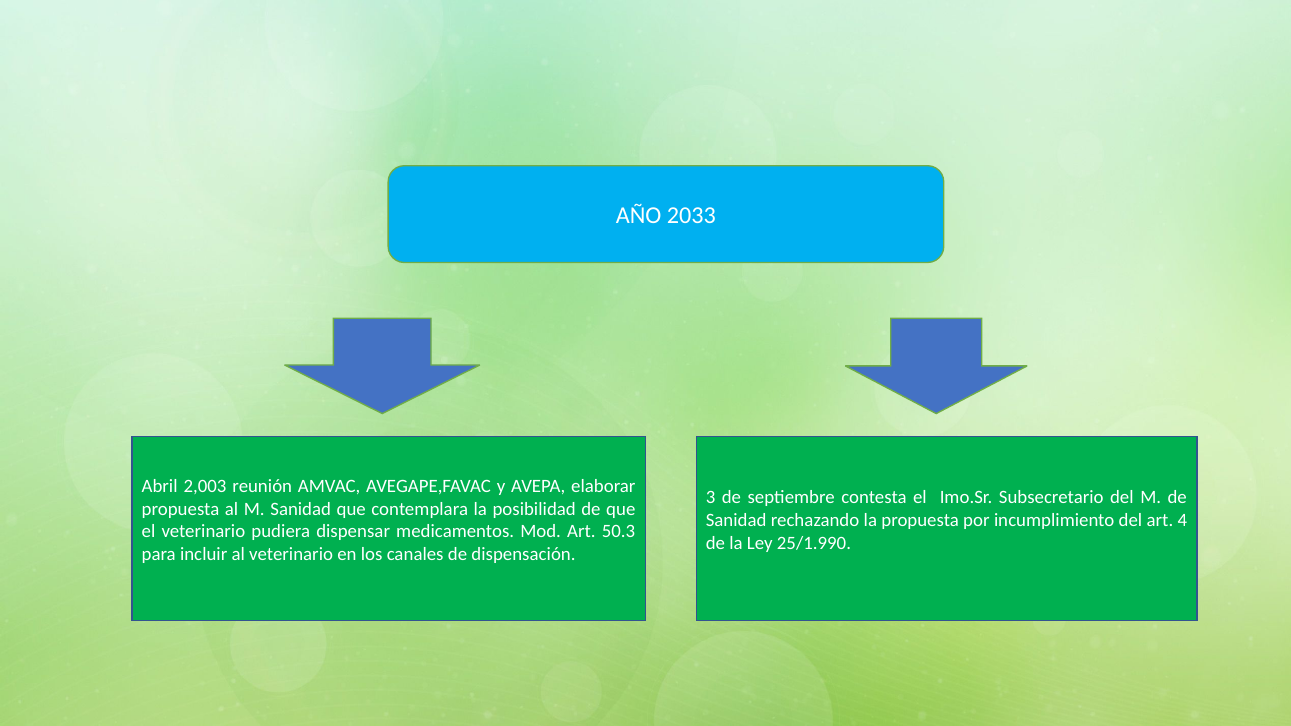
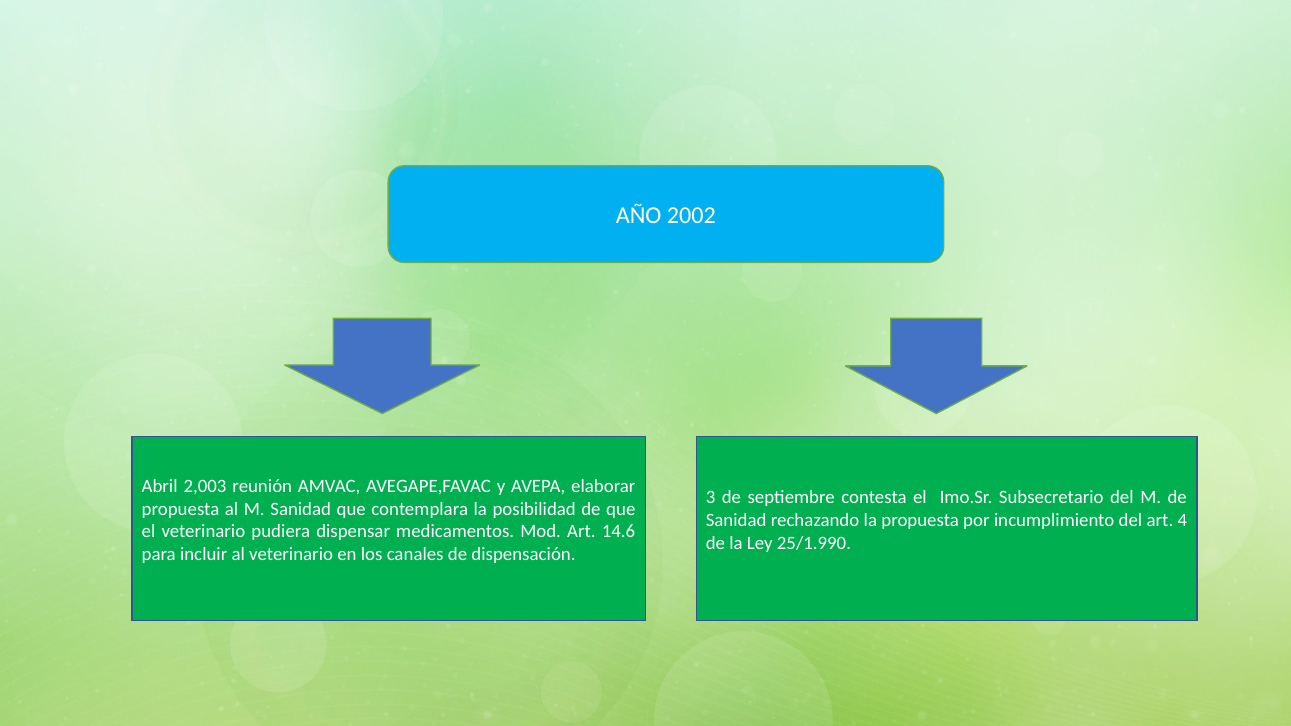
2033: 2033 -> 2002 (691, 216)
50.3: 50.3 -> 14.6 (619, 532)
